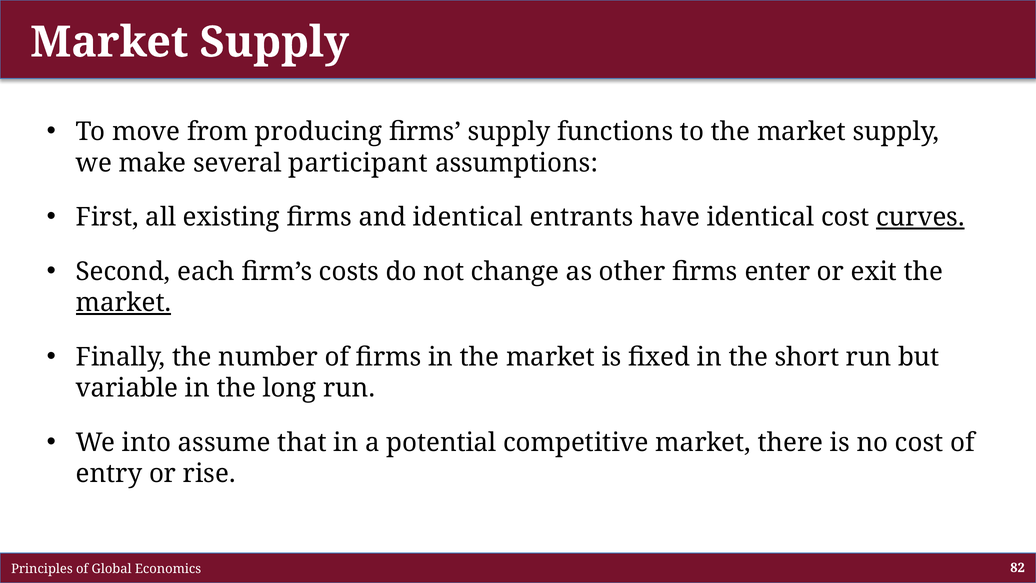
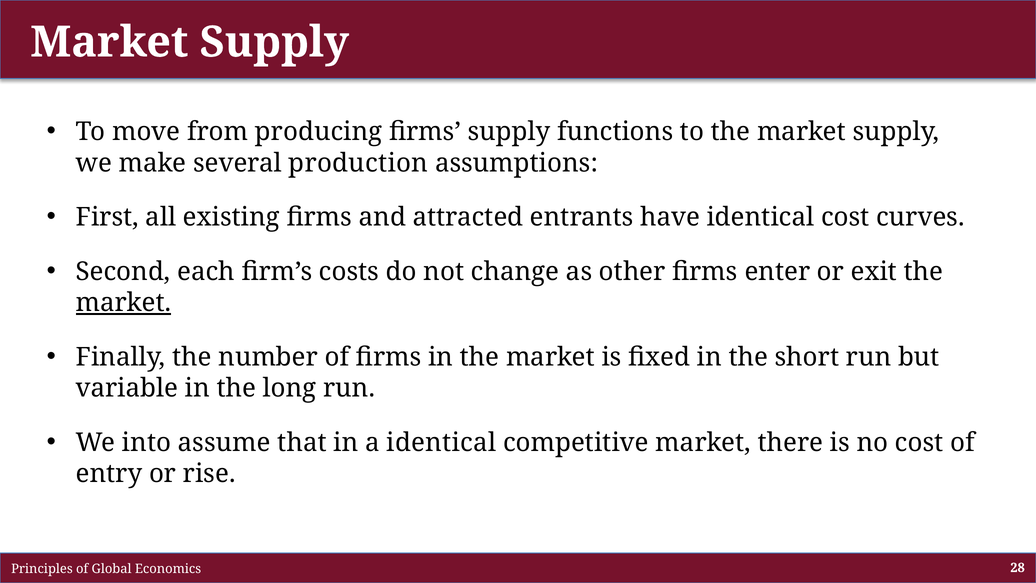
participant: participant -> production (358, 163)
and identical: identical -> attracted (468, 217)
curves underline: present -> none (920, 217)
a potential: potential -> identical (441, 443)
82: 82 -> 28 (1018, 568)
